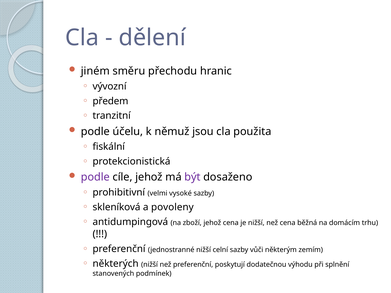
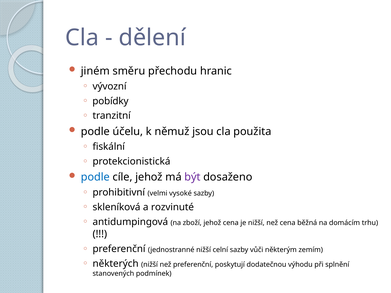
předem: předem -> pobídky (110, 101)
podle colour: purple -> blue (95, 177)
povoleny: povoleny -> rozvinuté (172, 207)
